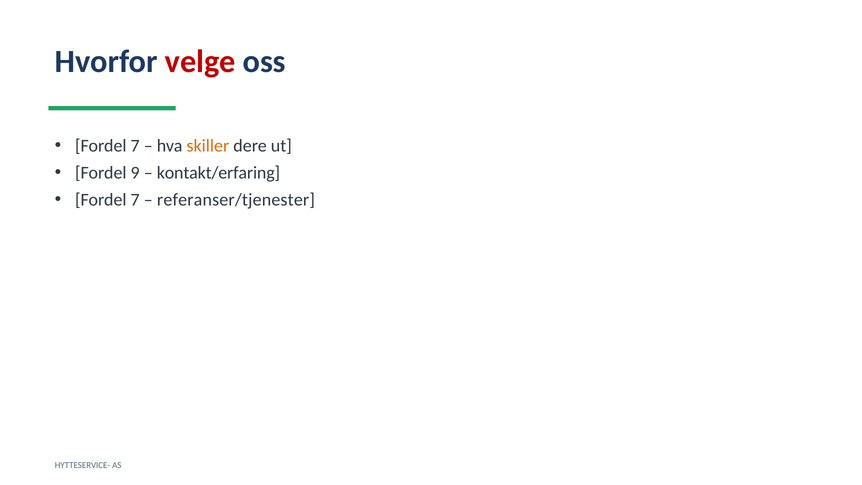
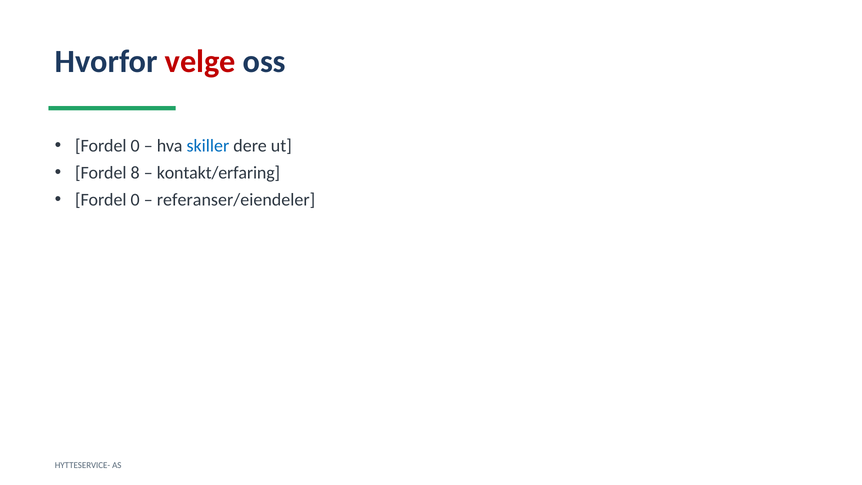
7: 7 -> 0 (135, 146)
skiller colour: orange -> blue (208, 146)
9: 9 -> 8 (135, 173)
7: 7 -> 0 (135, 200)
referanser/tjenester: referanser/tjenester -> referanser/eiendeler (236, 200)
